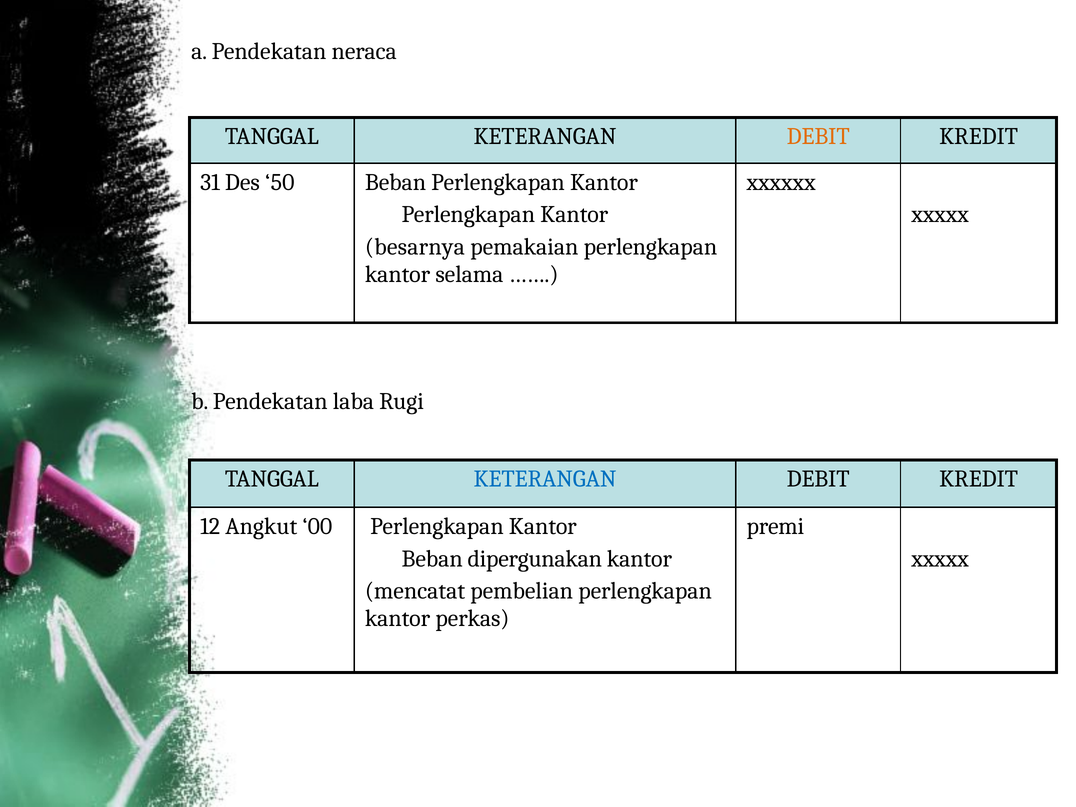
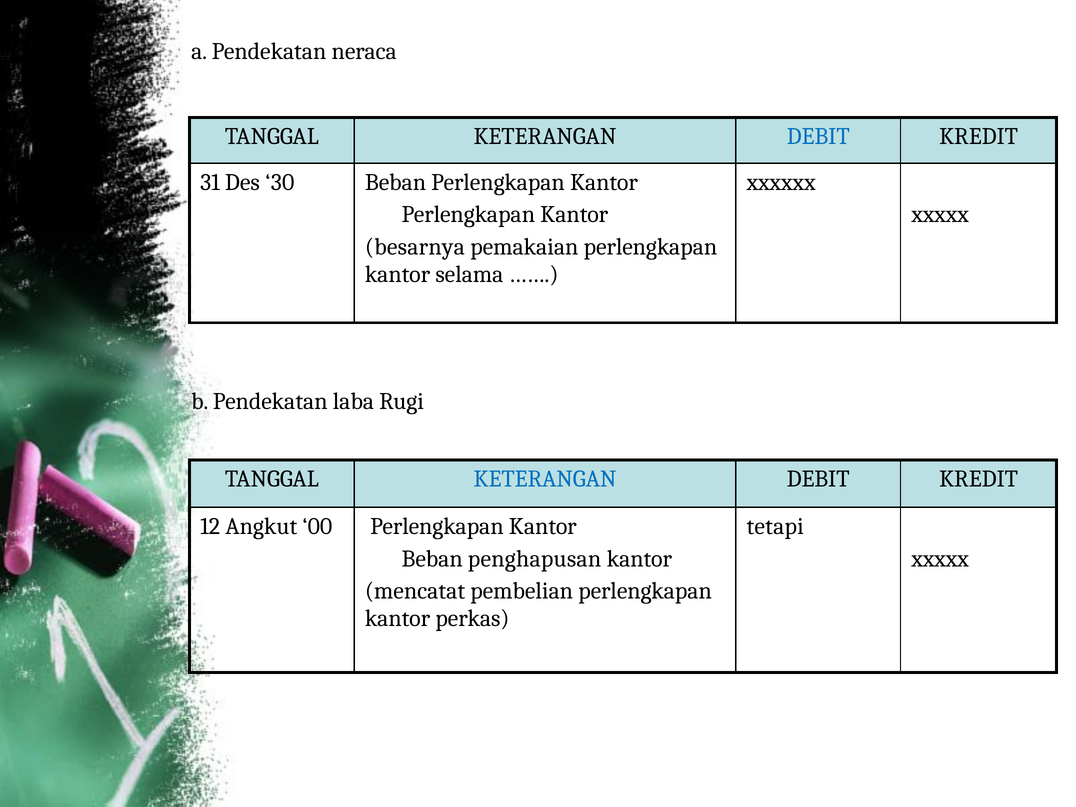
DEBIT colour: orange -> blue (818, 137)
50: 50 -> 30 (280, 182)
premi: premi -> tetapi (775, 526)
dipergunakan: dipergunakan -> penghapusan (535, 559)
